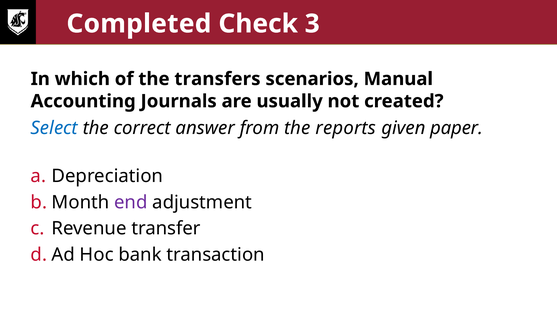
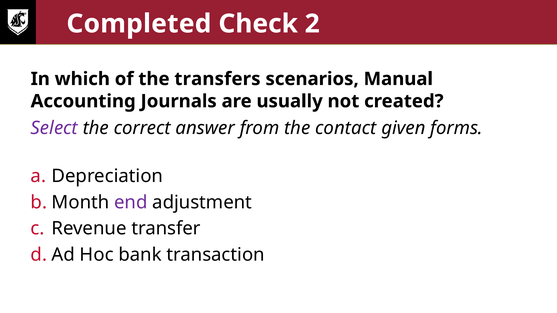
3: 3 -> 2 (312, 24)
Select colour: blue -> purple (54, 128)
reports: reports -> contact (346, 128)
paper: paper -> forms (457, 128)
